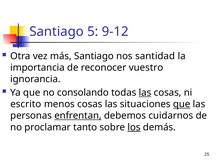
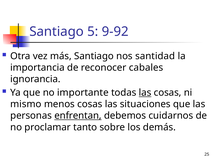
9-12: 9-12 -> 9-92 (115, 32)
vuestro: vuestro -> cabales (146, 68)
consolando: consolando -> importante (83, 93)
escrito: escrito -> mismo (26, 104)
que underline: present -> none (182, 104)
los underline: present -> none (134, 127)
